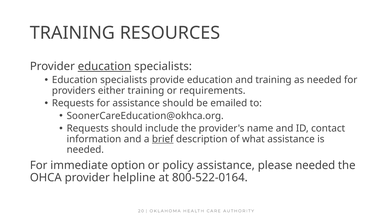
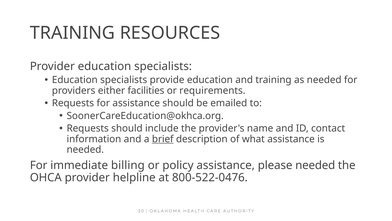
education underline: present -> none (105, 66)
either training: training -> facilities (146, 90)
option: option -> billing (128, 165)
800-522-0164: 800-522-0164 -> 800-522-0476 (210, 177)
